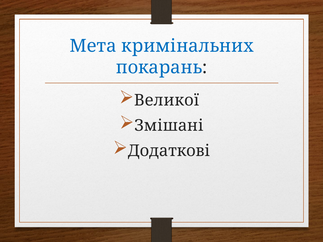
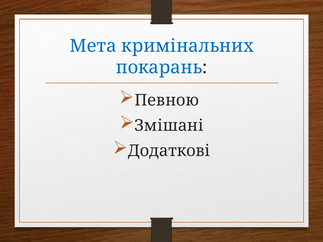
Великої: Великої -> Певною (167, 100)
